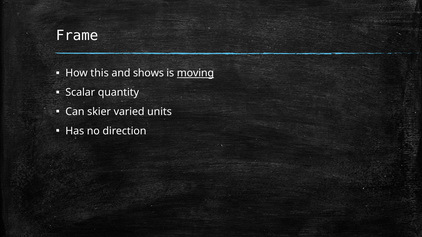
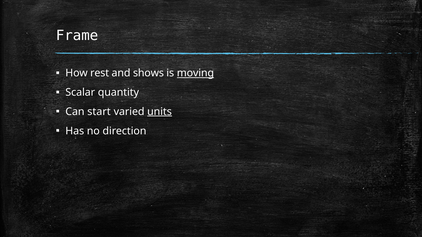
this: this -> rest (100, 73)
skier: skier -> start (99, 112)
units underline: none -> present (160, 112)
